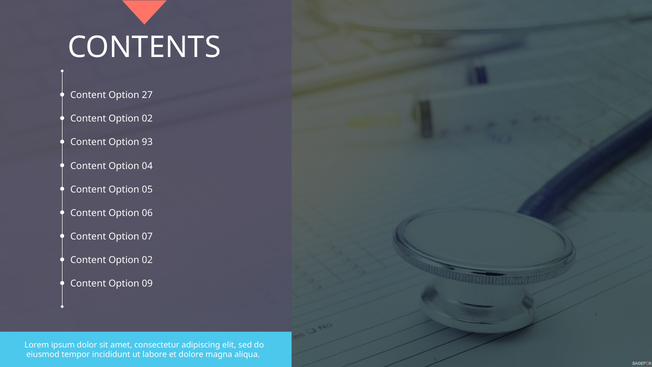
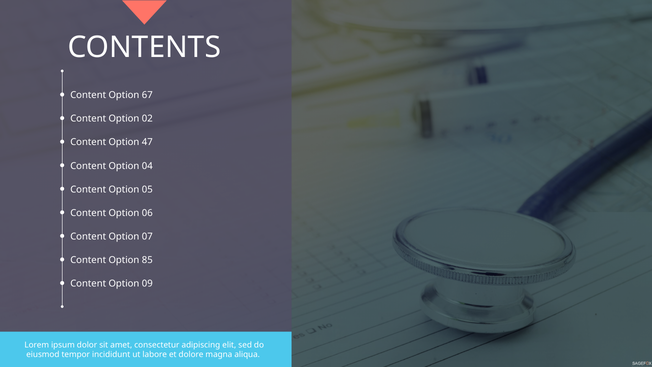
27: 27 -> 67 (147, 95)
93: 93 -> 47 (147, 142)
02: 02 -> 85 (147, 260)
